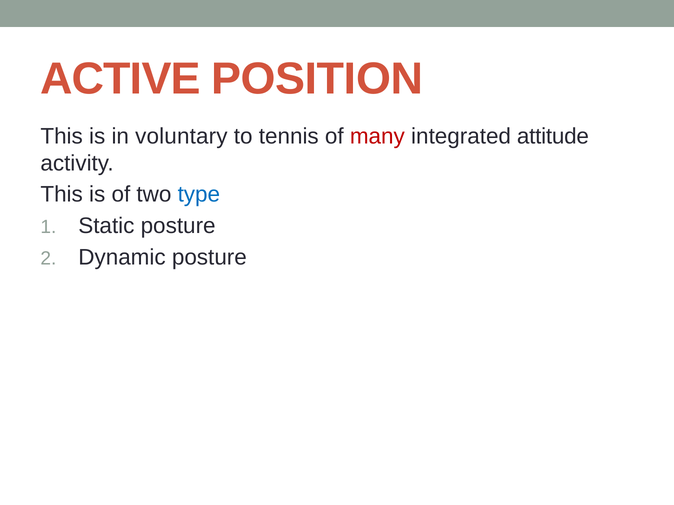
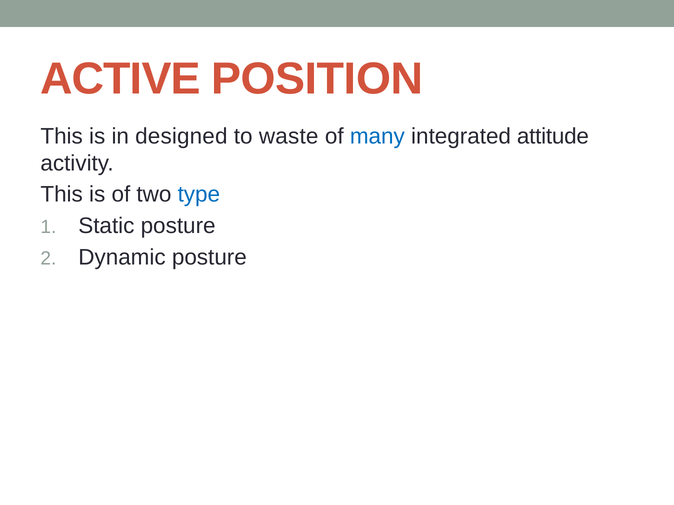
voluntary: voluntary -> designed (181, 136)
tennis: tennis -> waste (289, 136)
many colour: red -> blue (377, 136)
